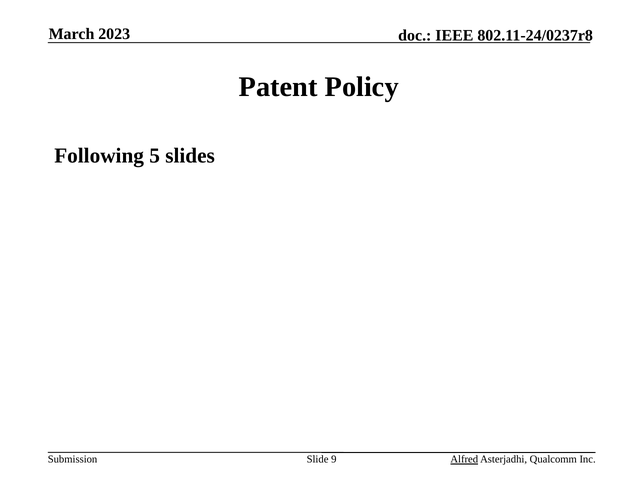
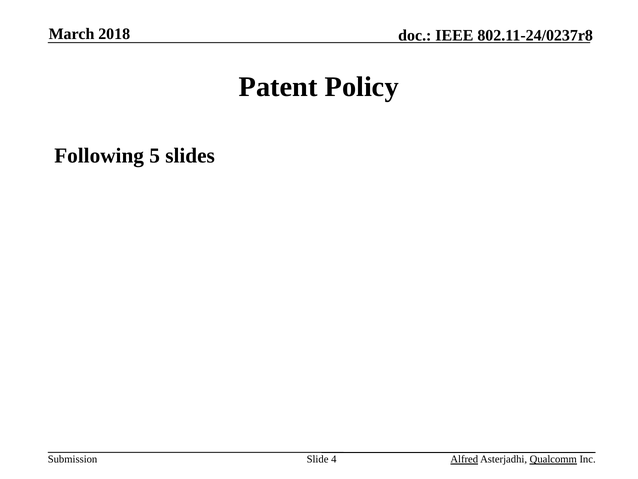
2023: 2023 -> 2018 (114, 34)
9: 9 -> 4 (334, 459)
Qualcomm underline: none -> present (553, 459)
